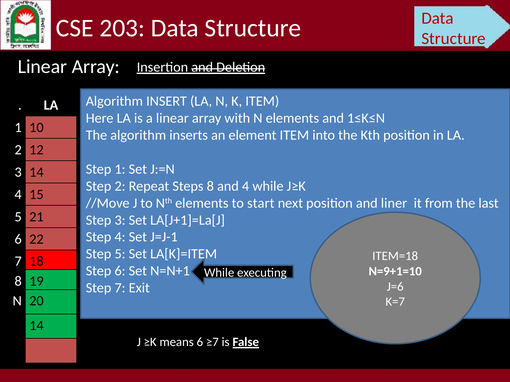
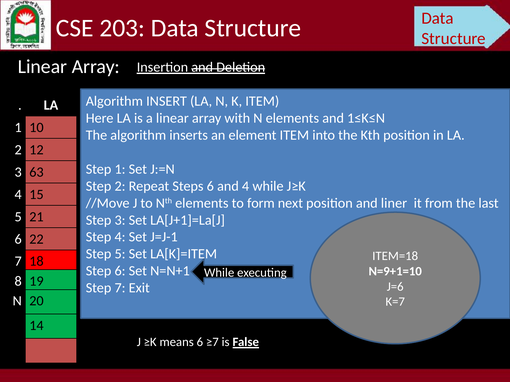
3 14: 14 -> 63 (36, 172)
Steps 8: 8 -> 6 (210, 186)
start: start -> form (261, 203)
